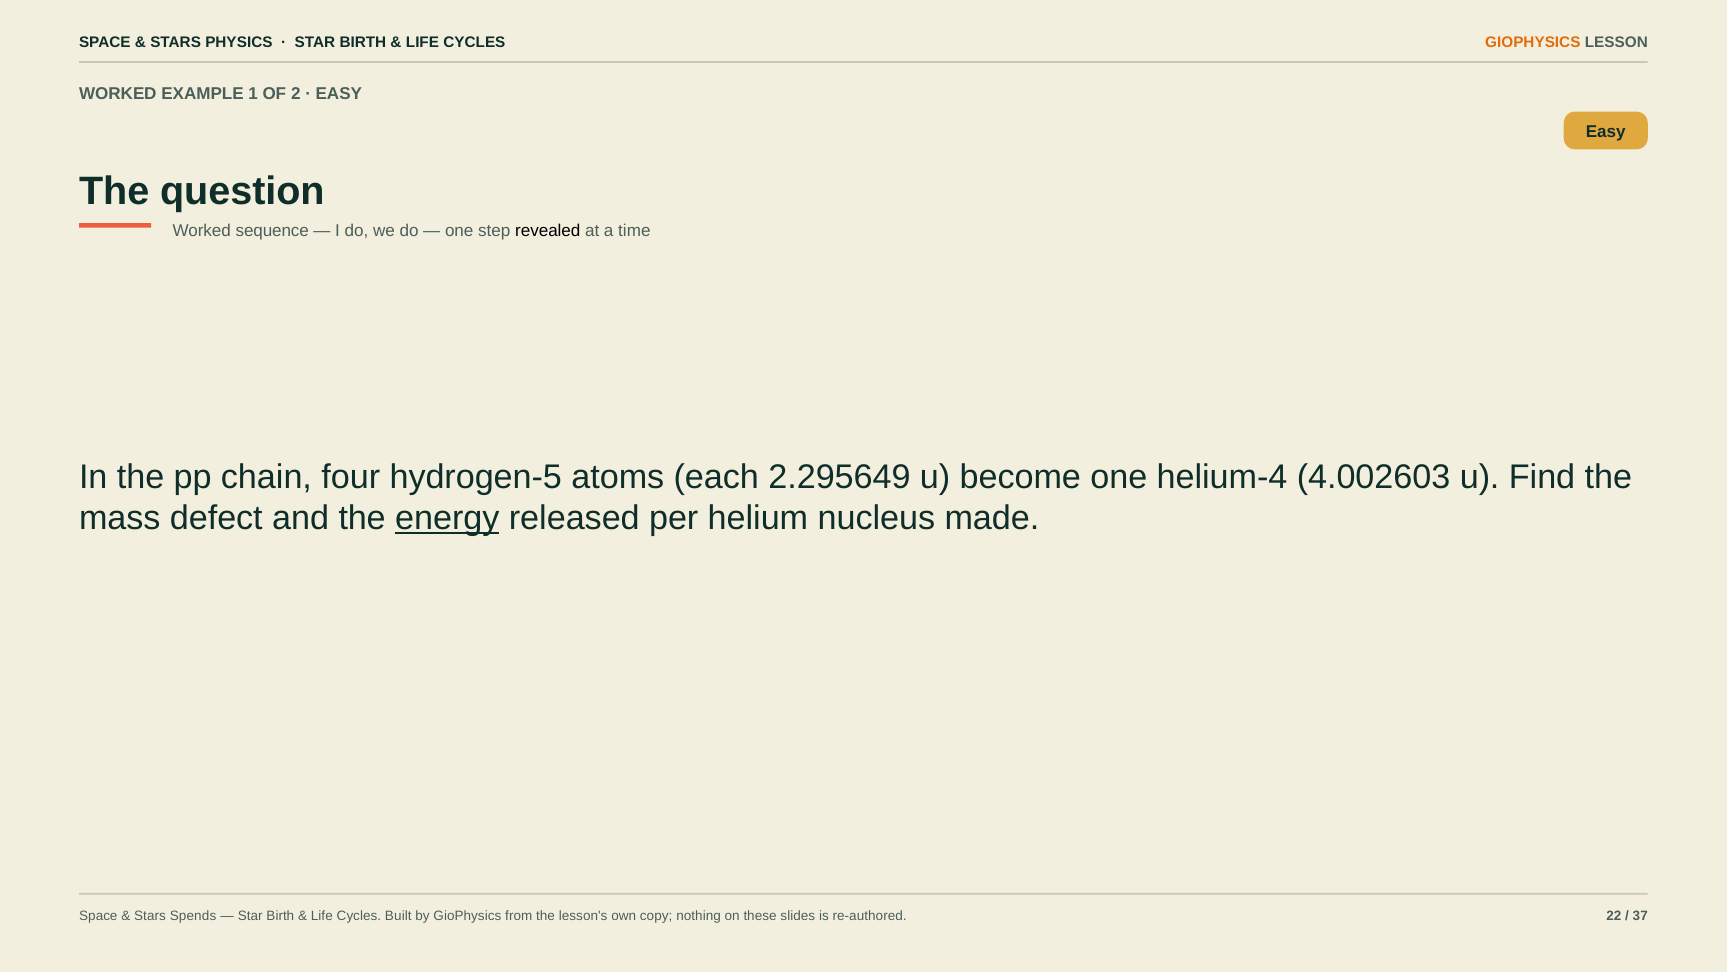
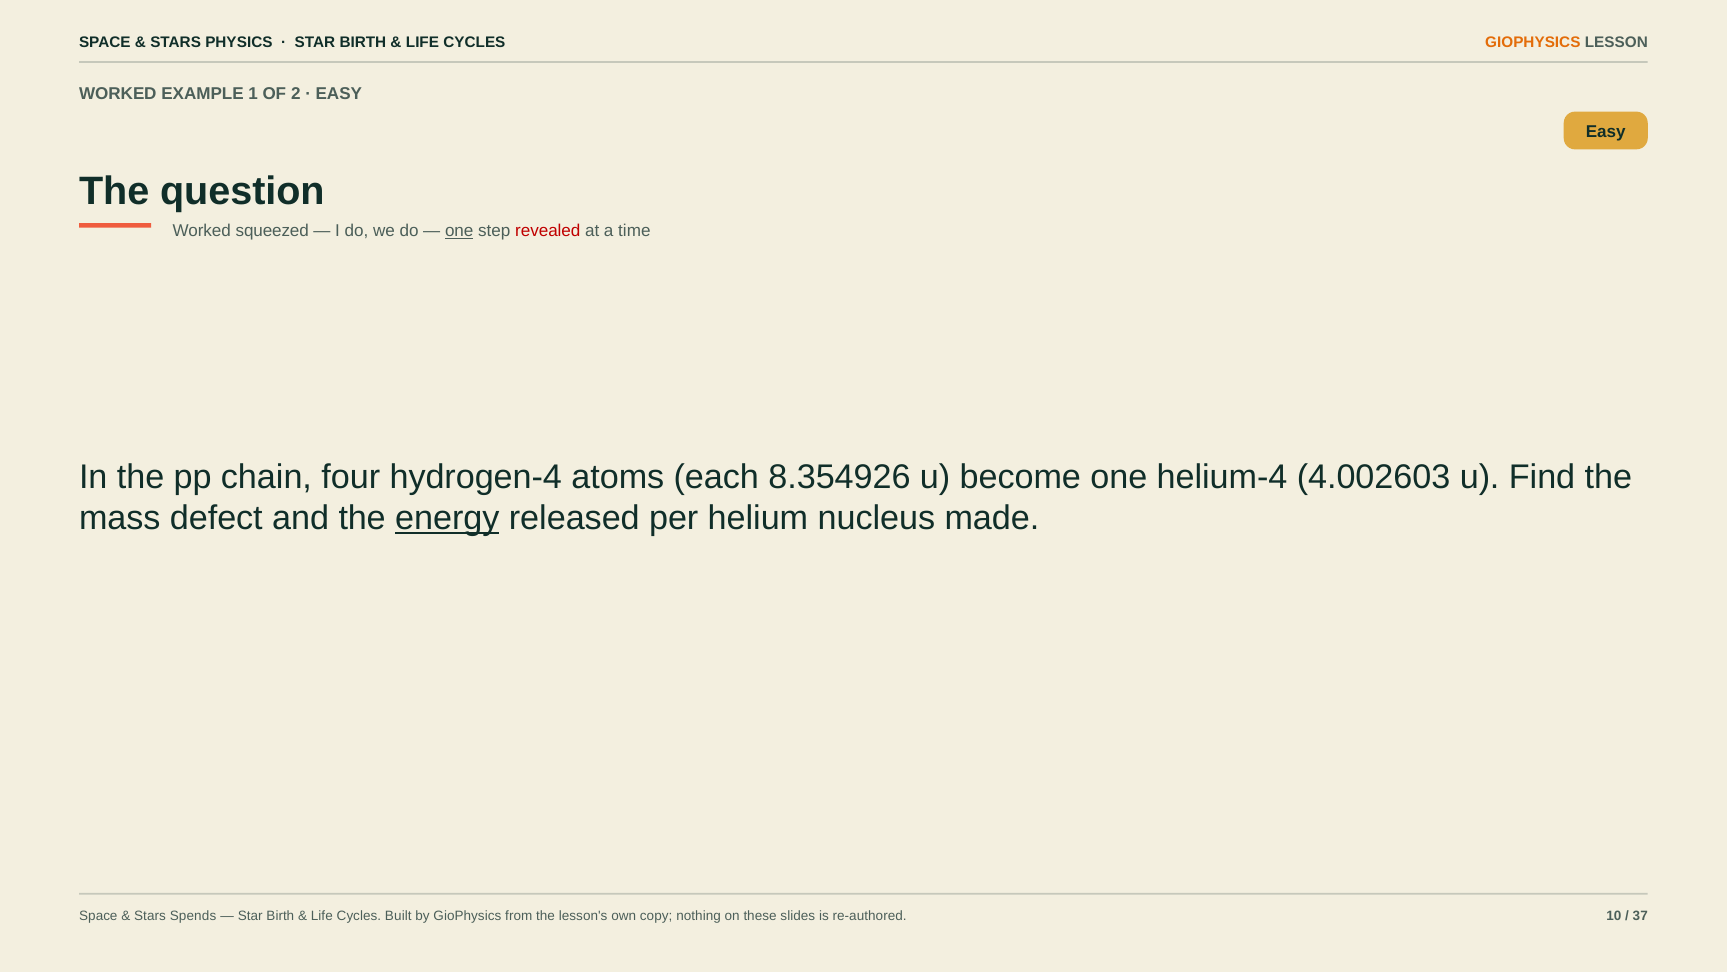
sequence: sequence -> squeezed (272, 231)
one underline: none -> present (459, 231)
revealed colour: black -> red (548, 231)
hydrogen-5: hydrogen-5 -> hydrogen-4 (476, 477)
2.295649: 2.295649 -> 8.354926 (839, 477)
22: 22 -> 10 (1614, 916)
